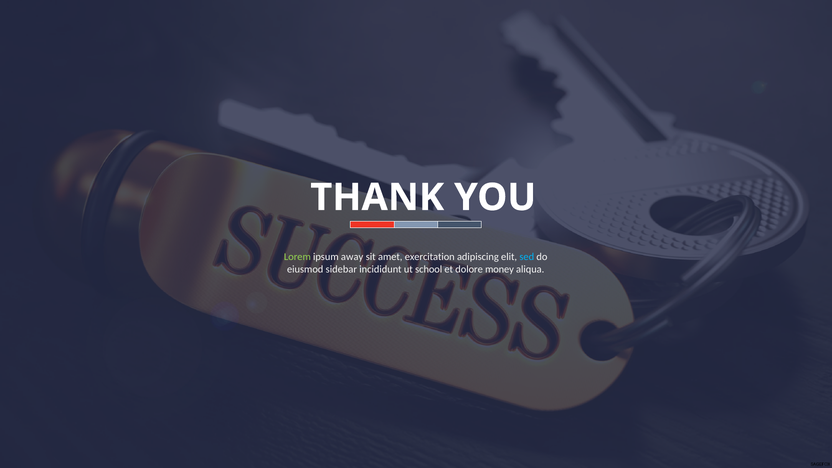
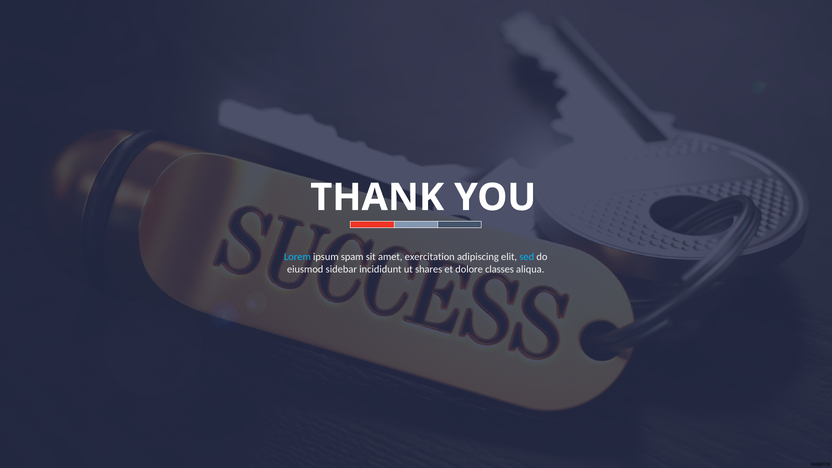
Lorem colour: light green -> light blue (297, 257)
away: away -> spam (352, 257)
school: school -> shares (429, 269)
money: money -> classes (499, 269)
